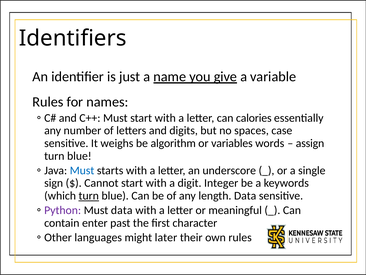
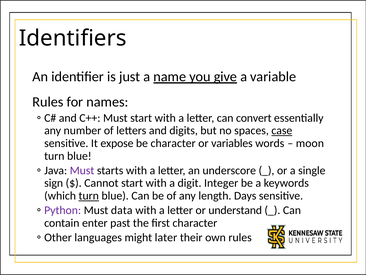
calories: calories -> convert (254, 118)
case underline: none -> present (282, 130)
weighs: weighs -> expose (117, 143)
be algorithm: algorithm -> character (173, 143)
assign: assign -> moon (310, 143)
Must colour: blue -> purple (82, 170)
length Data: Data -> Days (245, 195)
meaningful: meaningful -> understand (235, 210)
